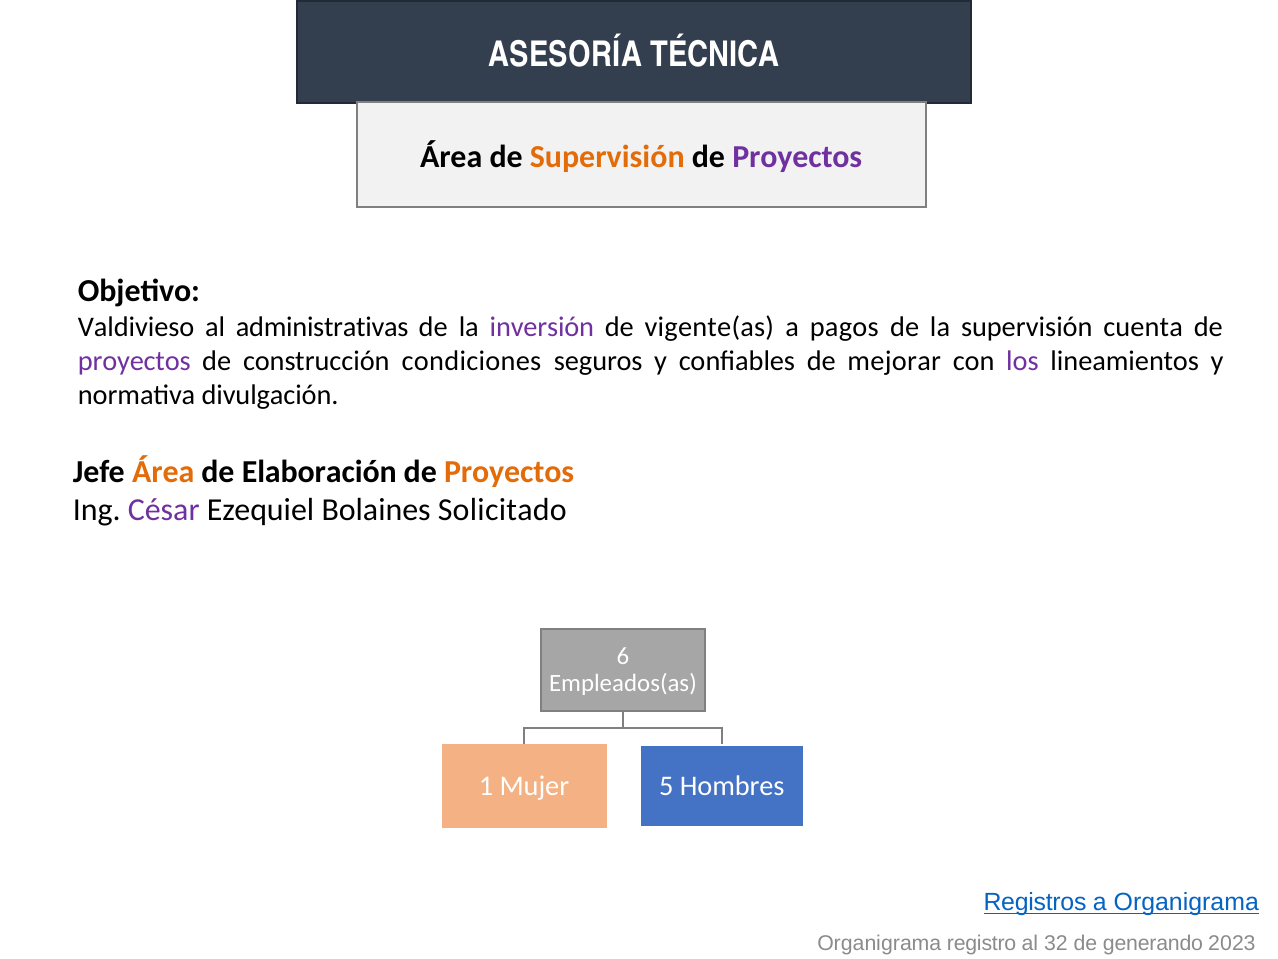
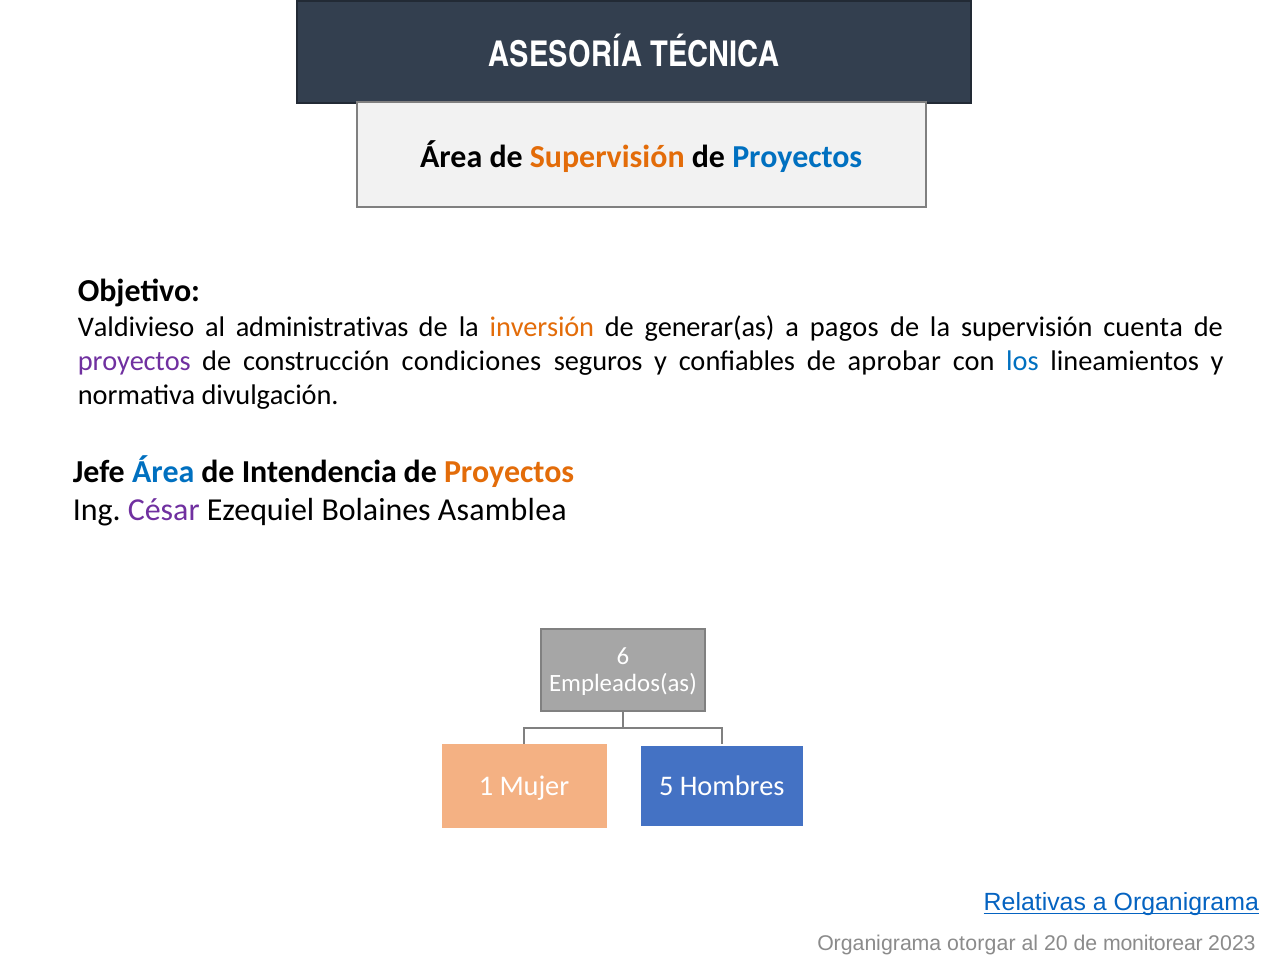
Proyectos colour: purple -> blue (797, 157)
inversión colour: purple -> orange (542, 327)
vigente(as: vigente(as -> generar(as (710, 327)
mejorar: mejorar -> aprobar (894, 361)
los colour: purple -> blue (1022, 361)
Área colour: orange -> blue (163, 472)
Elaboración: Elaboración -> Intendencia (319, 472)
Solicitado: Solicitado -> Asamblea (502, 510)
Registros: Registros -> Relativas (1035, 902)
registro: registro -> otorgar (981, 943)
32: 32 -> 20 (1056, 943)
generando: generando -> monitorear (1153, 943)
